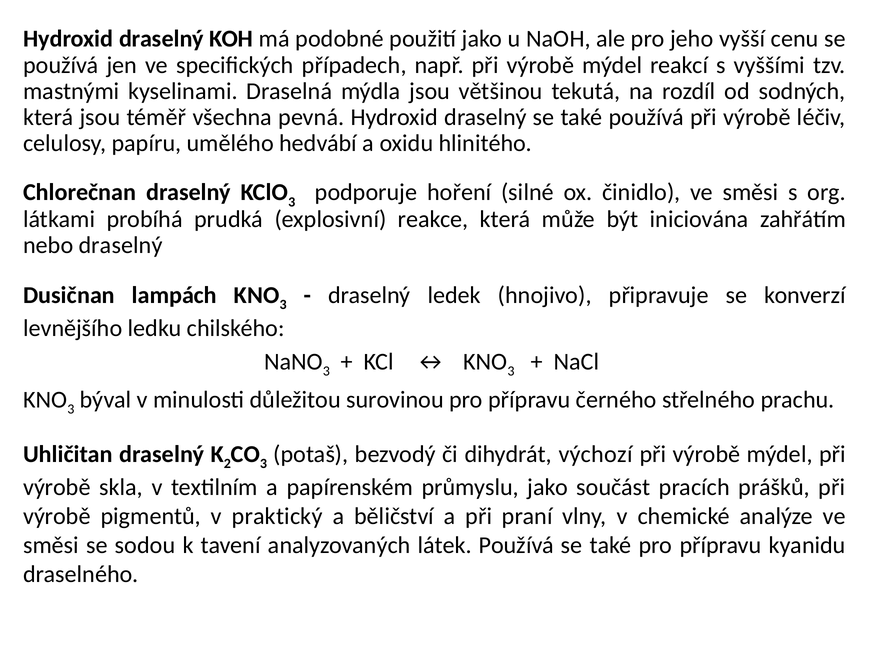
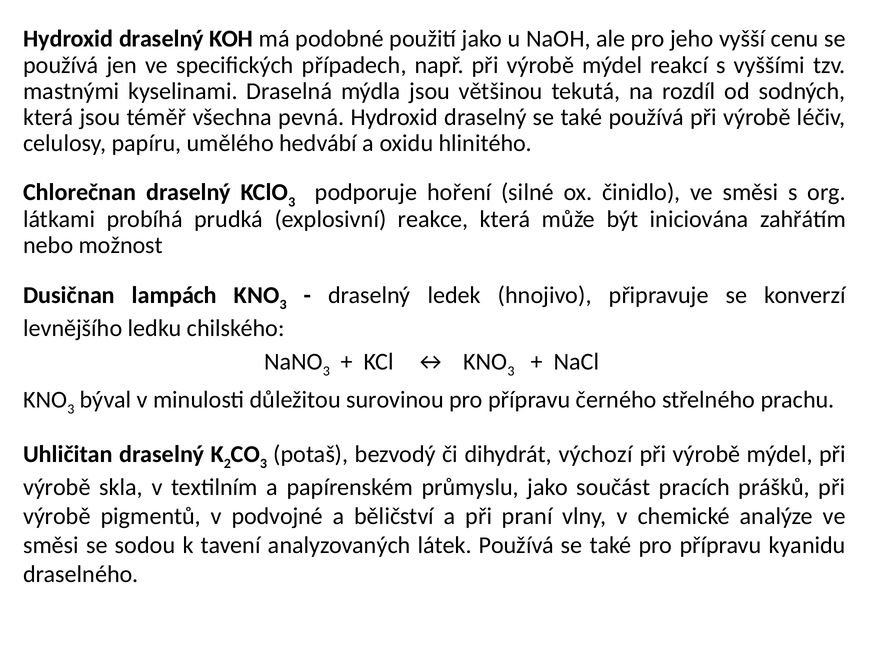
nebo draselný: draselný -> možnost (121, 245)
praktický: praktický -> podvojné (277, 516)
